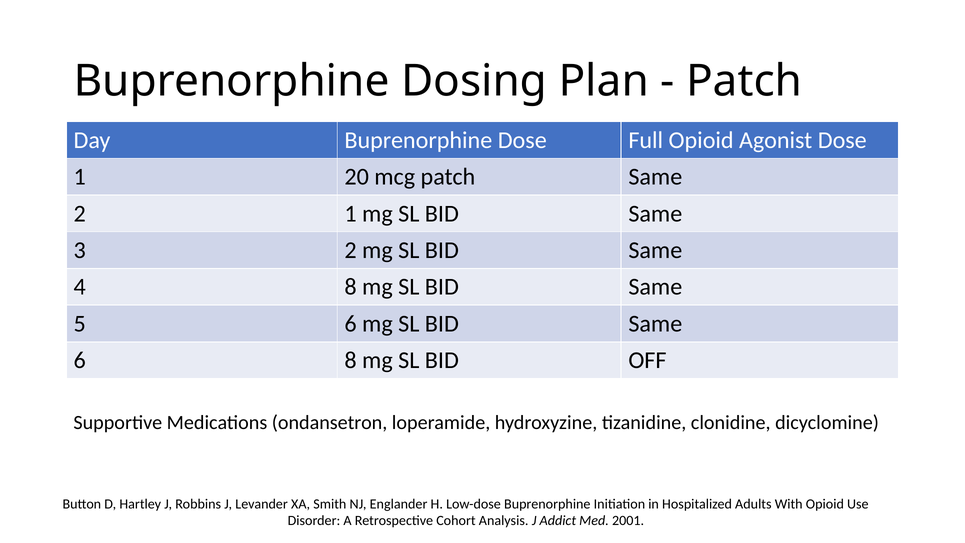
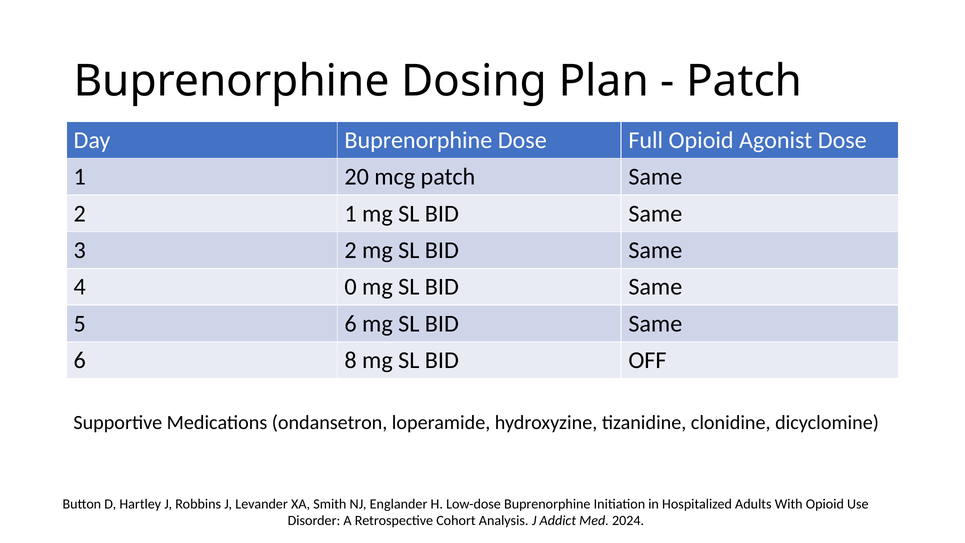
4 8: 8 -> 0 (351, 287)
2001: 2001 -> 2024 (628, 521)
